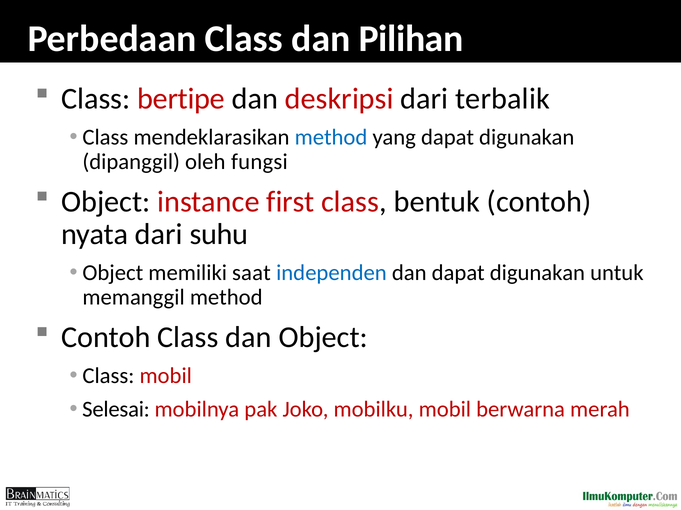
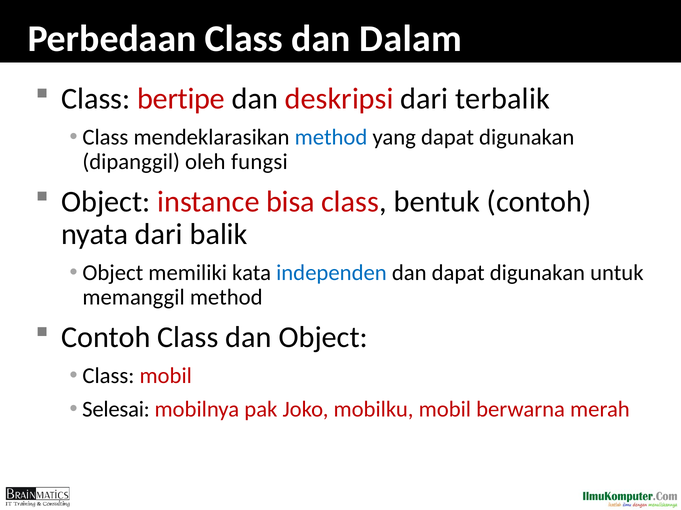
Pilihan: Pilihan -> Dalam (411, 39)
first: first -> bisa (290, 202)
suhu: suhu -> balik (219, 235)
saat: saat -> kata (252, 273)
